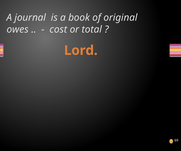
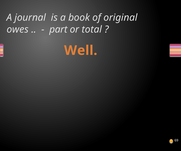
cost: cost -> part (58, 29)
Lord: Lord -> Well (81, 50)
